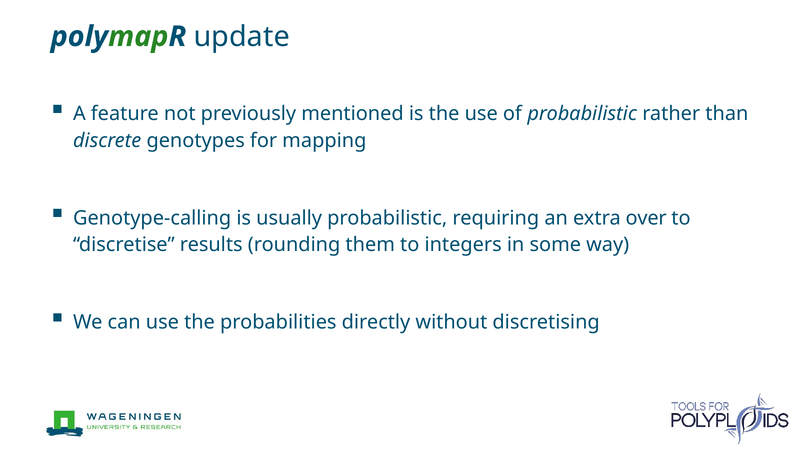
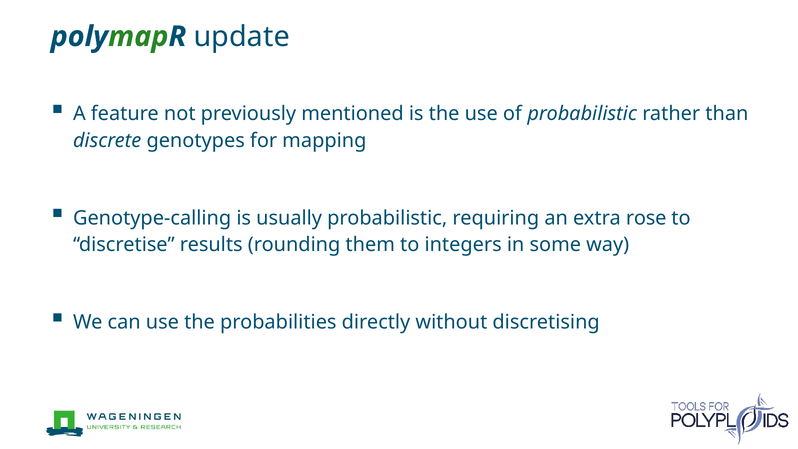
over: over -> rose (646, 218)
